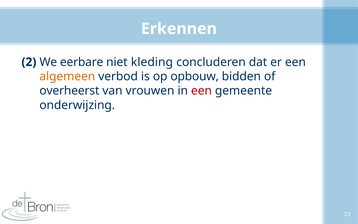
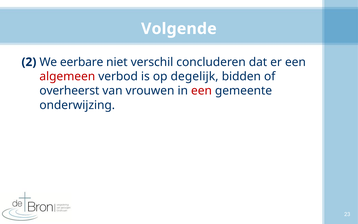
Erkennen: Erkennen -> Volgende (179, 29)
kleding: kleding -> verschil (152, 62)
algemeen colour: orange -> red (67, 76)
opbouw: opbouw -> degelijk (195, 76)
